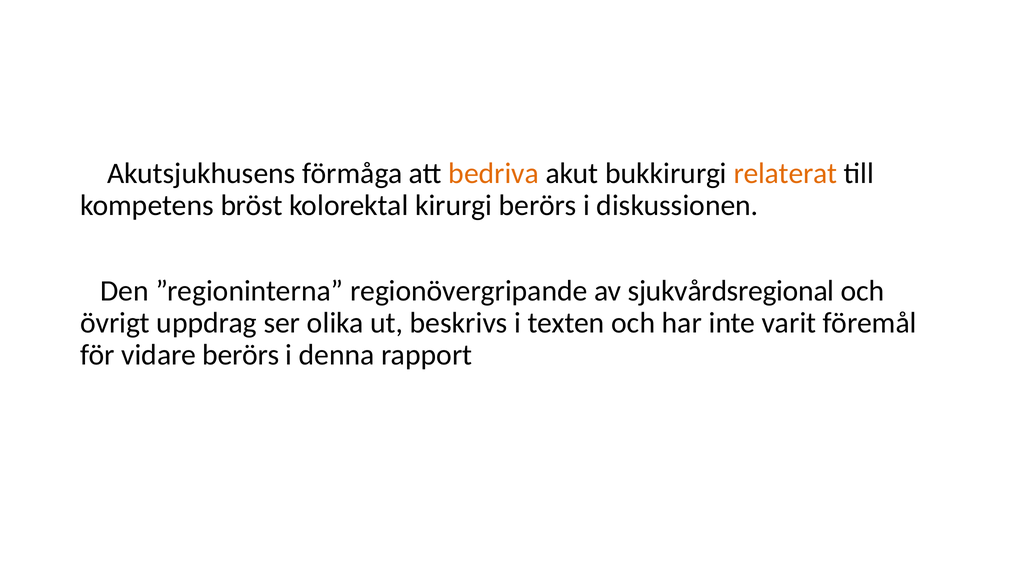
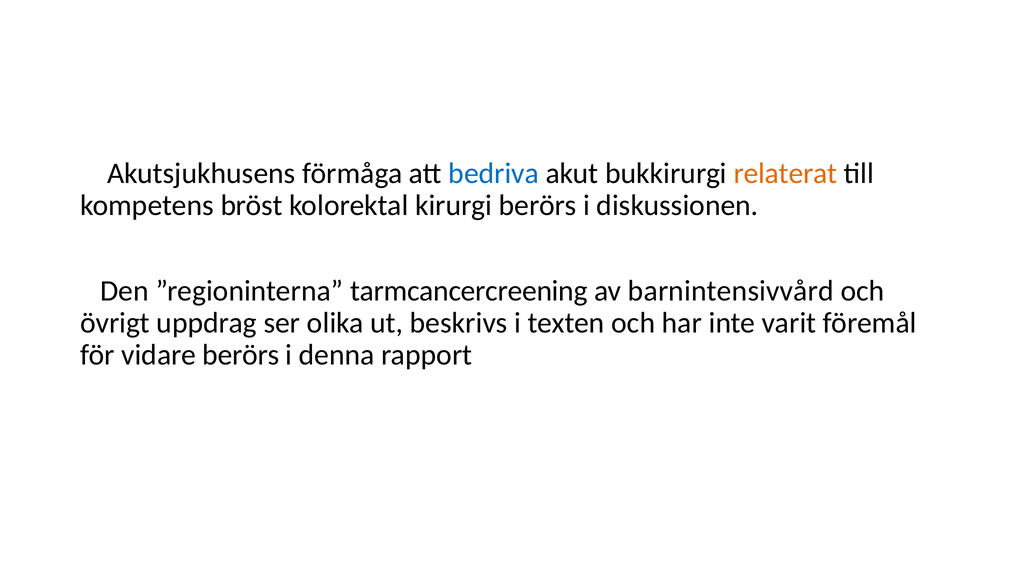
bedriva colour: orange -> blue (494, 174)
regionövergripande: regionövergripande -> tarmcancercreening (469, 291)
sjukvårdsregional: sjukvårdsregional -> barnintensivvård (731, 291)
